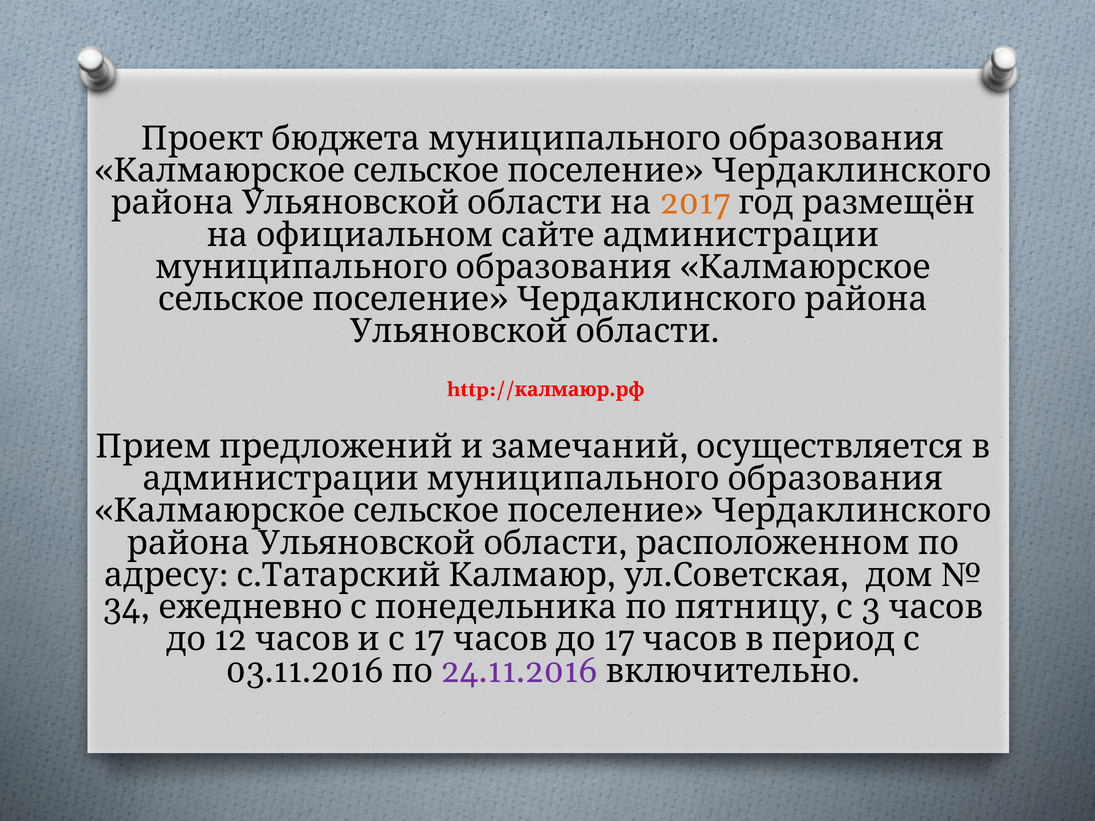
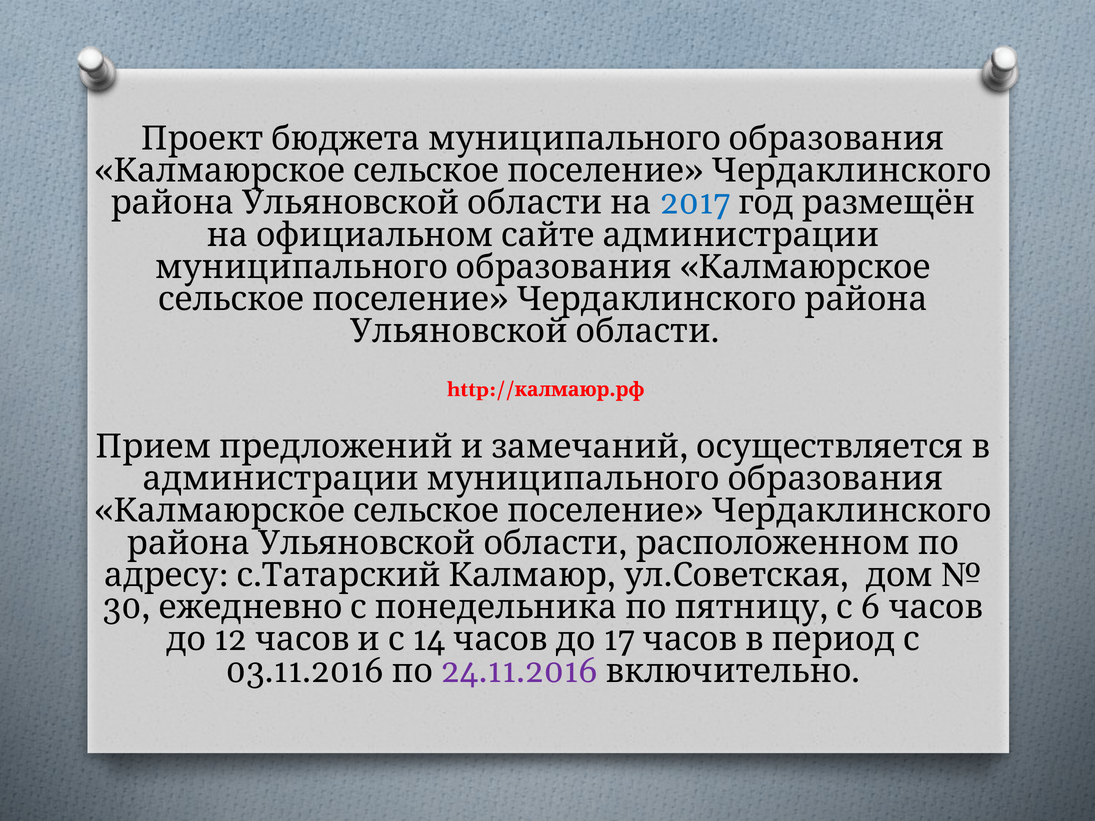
2017 colour: orange -> blue (695, 203)
34: 34 -> 30 (127, 607)
3: 3 -> 6 (871, 607)
12 17: 17 -> 14 (429, 639)
